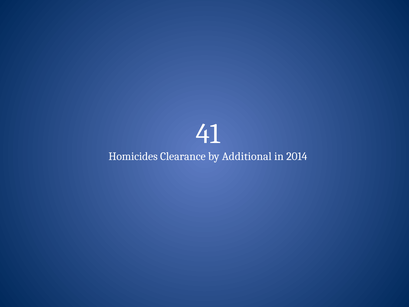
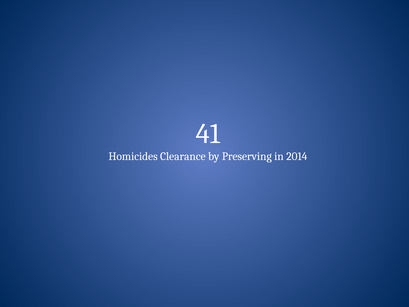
Additional: Additional -> Preserving (247, 156)
